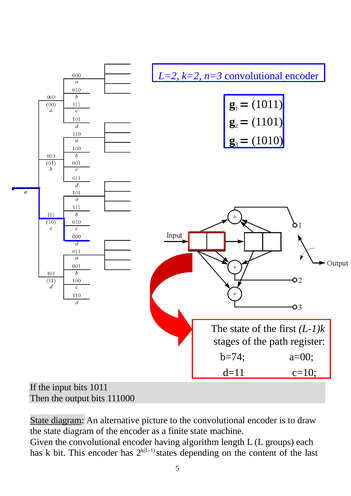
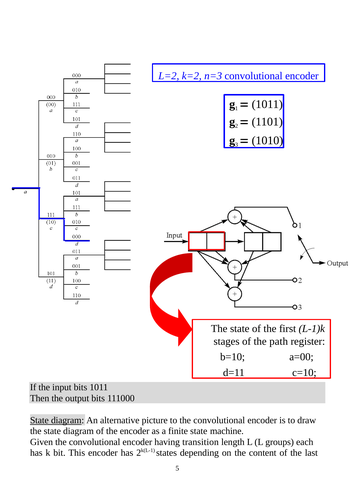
b=74: b=74 -> b=10 (233, 357)
algorithm: algorithm -> transition (201, 443)
